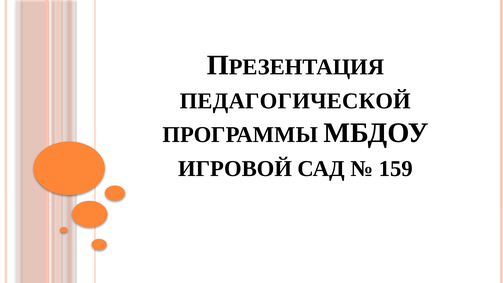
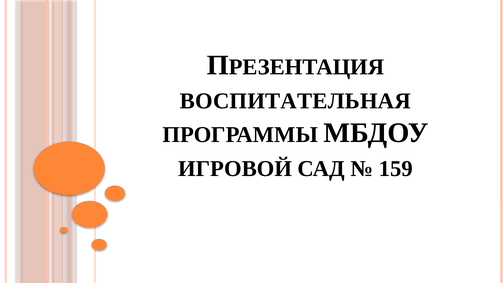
ПЕДАГОГИЧЕСКОЙ: ПЕДАГОГИЧЕСКОЙ -> ВОСПИТАТЕЛЬНАЯ (295, 101)
